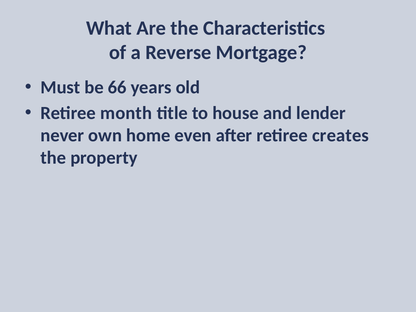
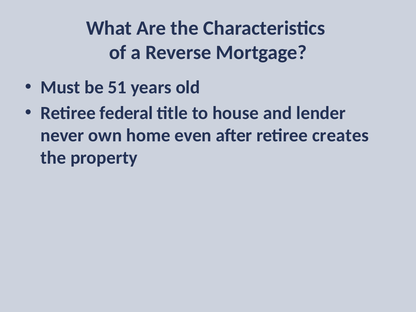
66: 66 -> 51 (117, 87)
month: month -> federal (126, 113)
